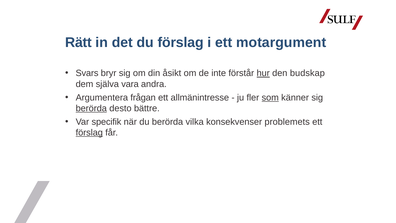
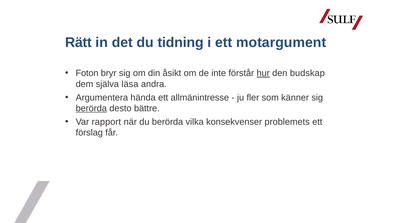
du förslag: förslag -> tidning (181, 42)
Svars: Svars -> Foton (87, 73)
vara: vara -> läsa (130, 84)
frågan: frågan -> hända (143, 97)
som underline: present -> none (270, 97)
specifik: specifik -> rapport (106, 122)
förslag underline: present -> none (89, 133)
